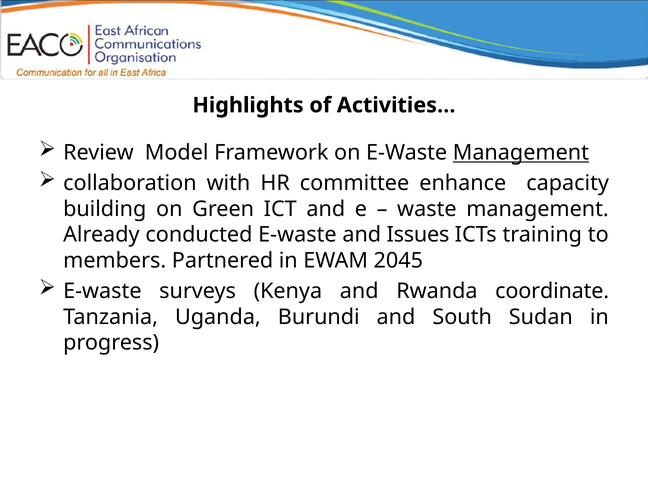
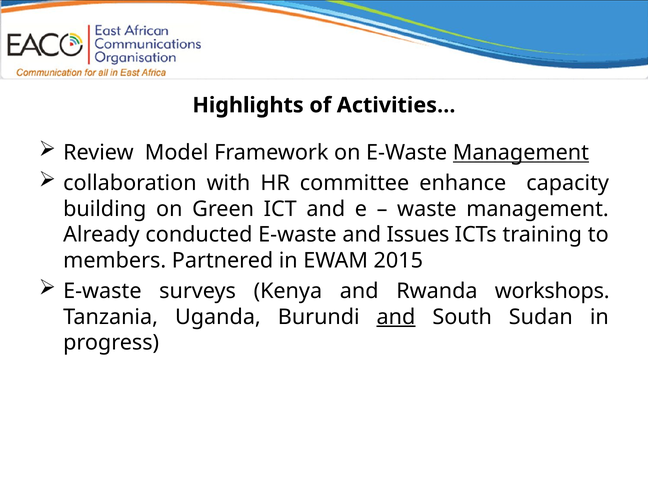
2045: 2045 -> 2015 (398, 261)
coordinate: coordinate -> workshops (552, 291)
and underline: none -> present (396, 317)
